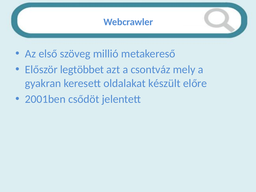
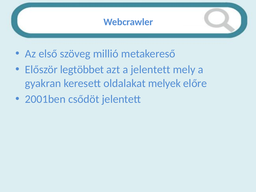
a csontváz: csontváz -> jelentett (150, 70)
készült: készült -> melyek (164, 83)
